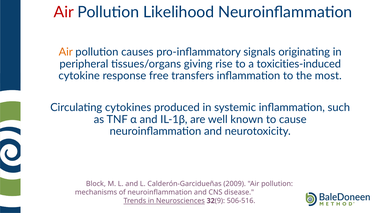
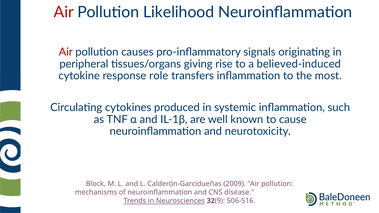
Air colour: orange -> red (66, 52)
toxicities-induced: toxicities-induced -> believed-induced (299, 64)
free: free -> role (159, 76)
